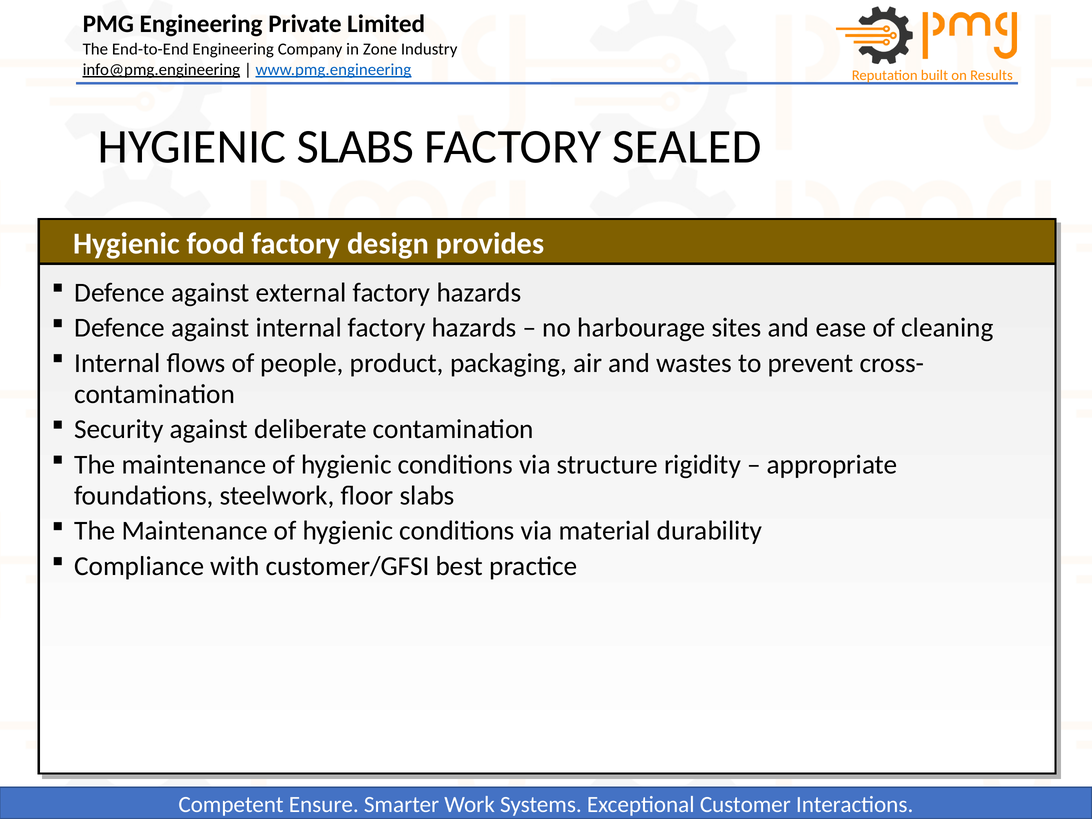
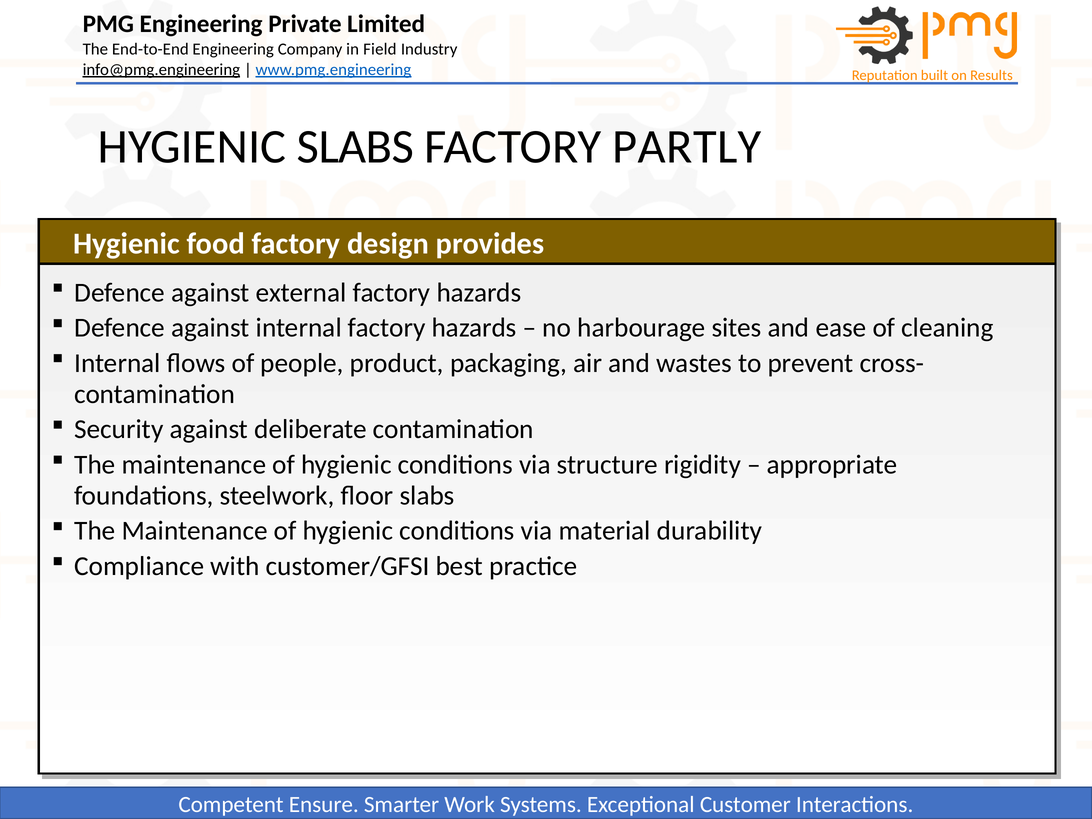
Zone: Zone -> Field (380, 49)
SEALED: SEALED -> PARTLY (687, 147)
